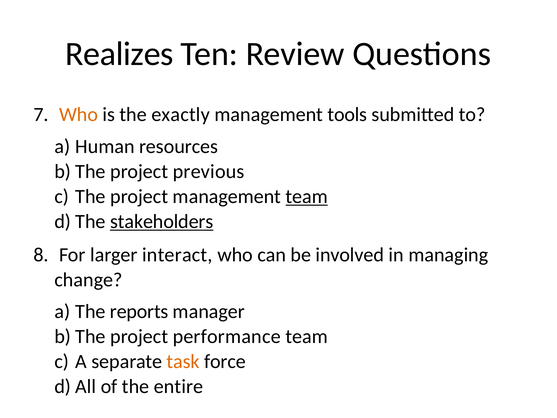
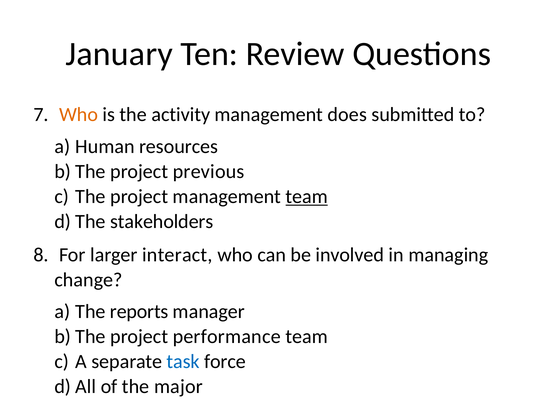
Realizes: Realizes -> January (119, 54)
exactly: exactly -> activity (181, 115)
tools: tools -> does (347, 115)
stakeholders underline: present -> none (162, 221)
task colour: orange -> blue (183, 361)
entire: entire -> major (178, 386)
